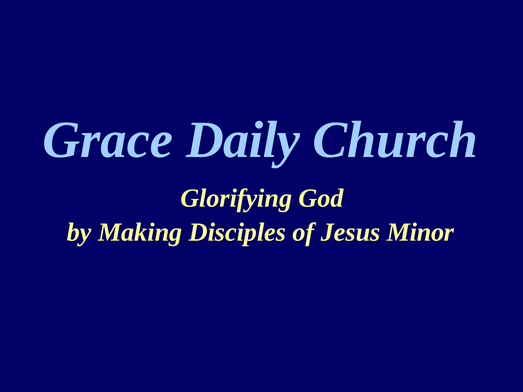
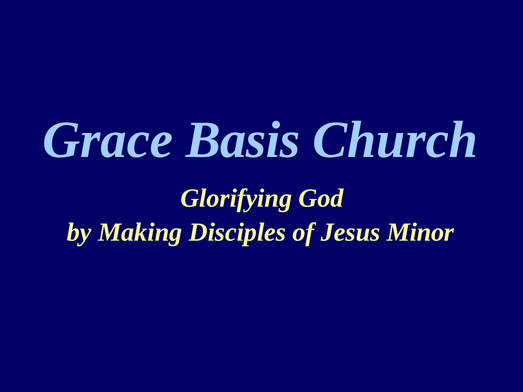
Daily: Daily -> Basis (243, 140)
